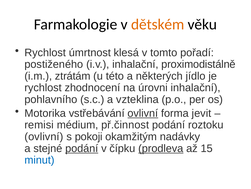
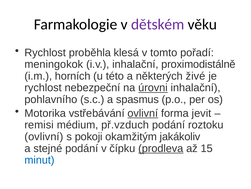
dětském colour: orange -> purple (158, 24)
úmrtnost: úmrtnost -> proběhla (90, 52)
postiženého: postiženého -> meningokok (54, 64)
ztrátám: ztrátám -> horních (73, 76)
jídlo: jídlo -> živé (196, 76)
zhodnocení: zhodnocení -> nebezpeční (92, 87)
úrovni underline: none -> present (153, 87)
vzteklina: vzteklina -> spasmus (138, 99)
př.činnost: př.činnost -> př.vzduch (125, 125)
nadávky: nadávky -> jakákoliv (180, 136)
podání underline: present -> none (82, 148)
